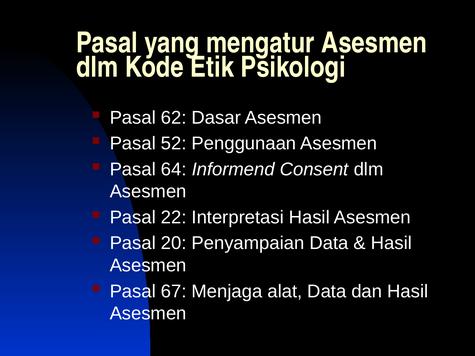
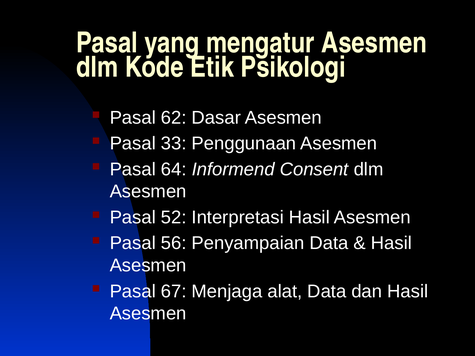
52: 52 -> 33 (174, 144)
22: 22 -> 52 (174, 218)
20: 20 -> 56 (174, 243)
